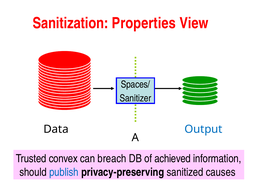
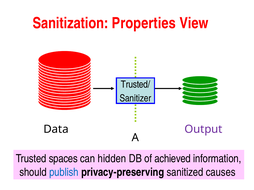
Spaces/: Spaces/ -> Trusted/ (136, 85)
Output colour: blue -> purple (203, 129)
convex: convex -> spaces (63, 159)
breach: breach -> hidden (112, 159)
